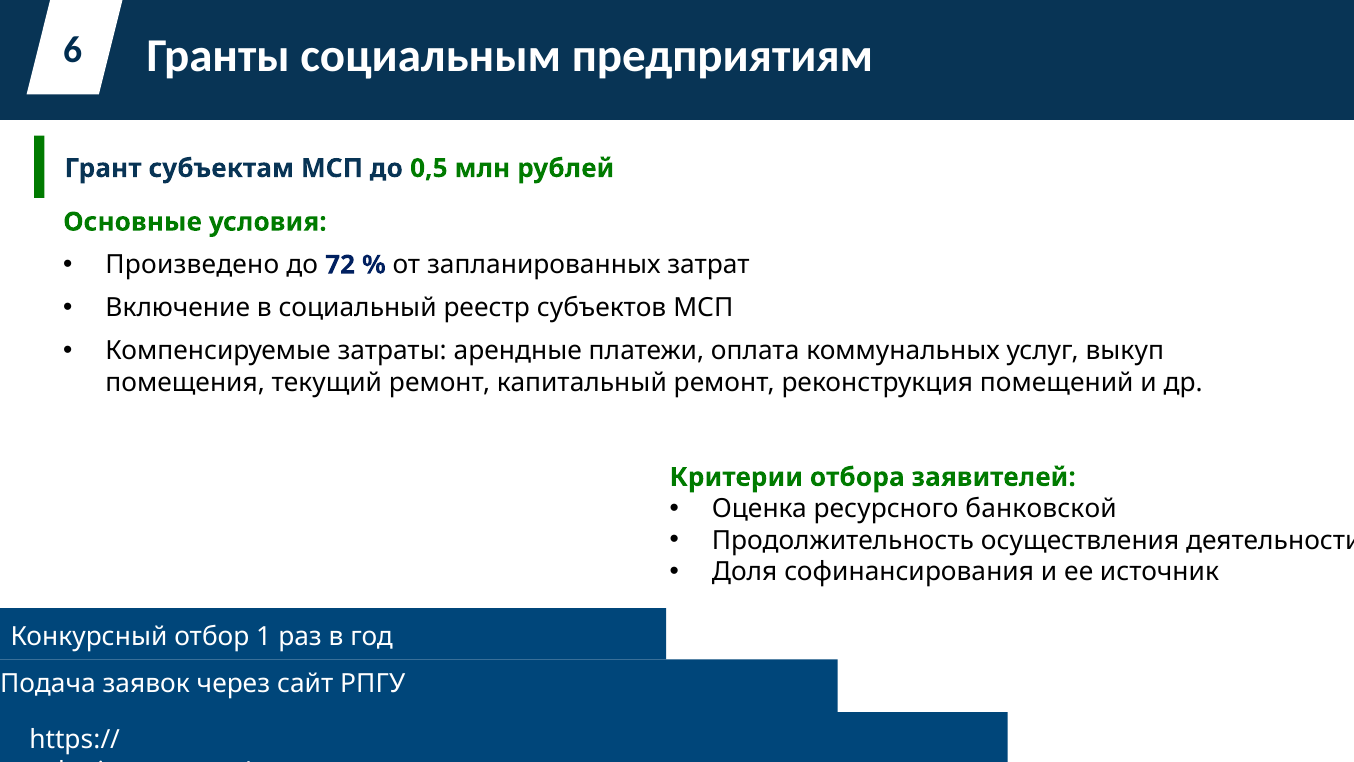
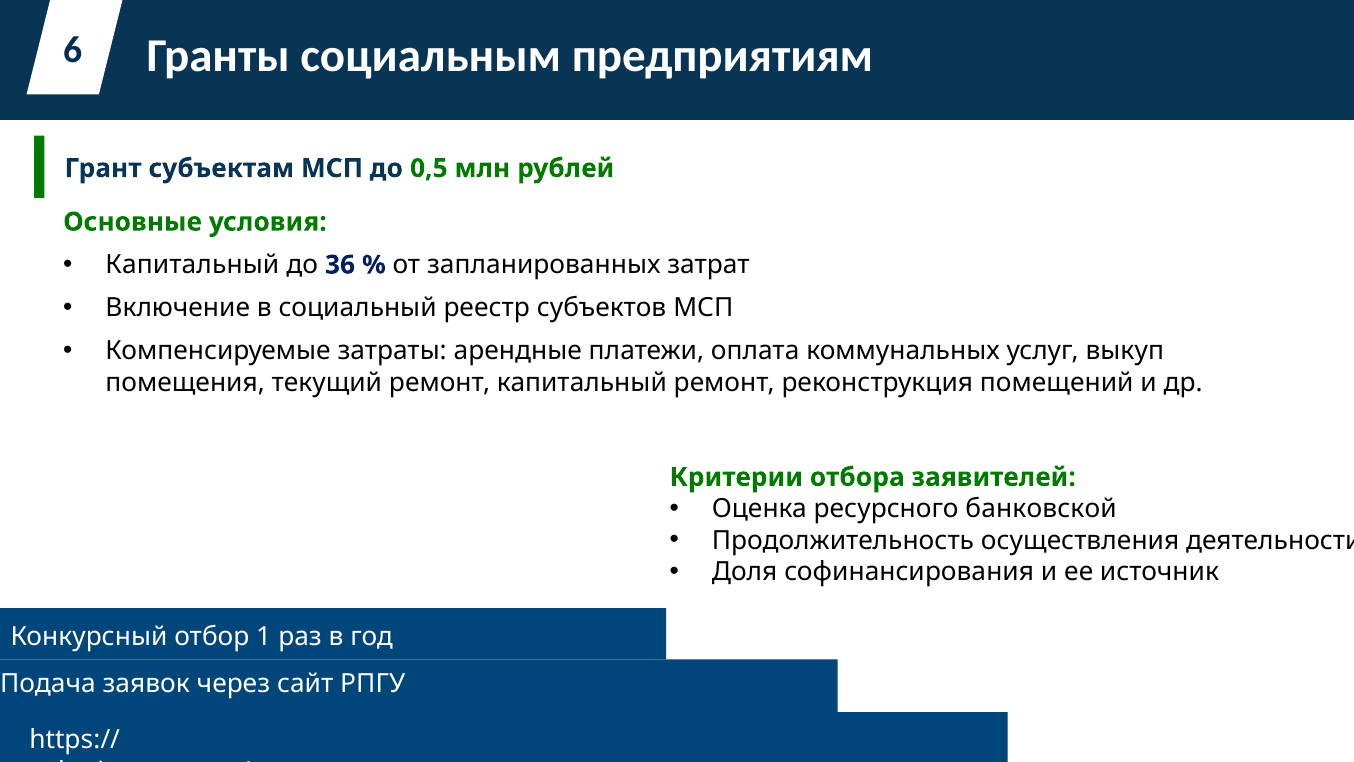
Произведено: Произведено -> Капитальный (192, 265)
72: 72 -> 36 (340, 265)
